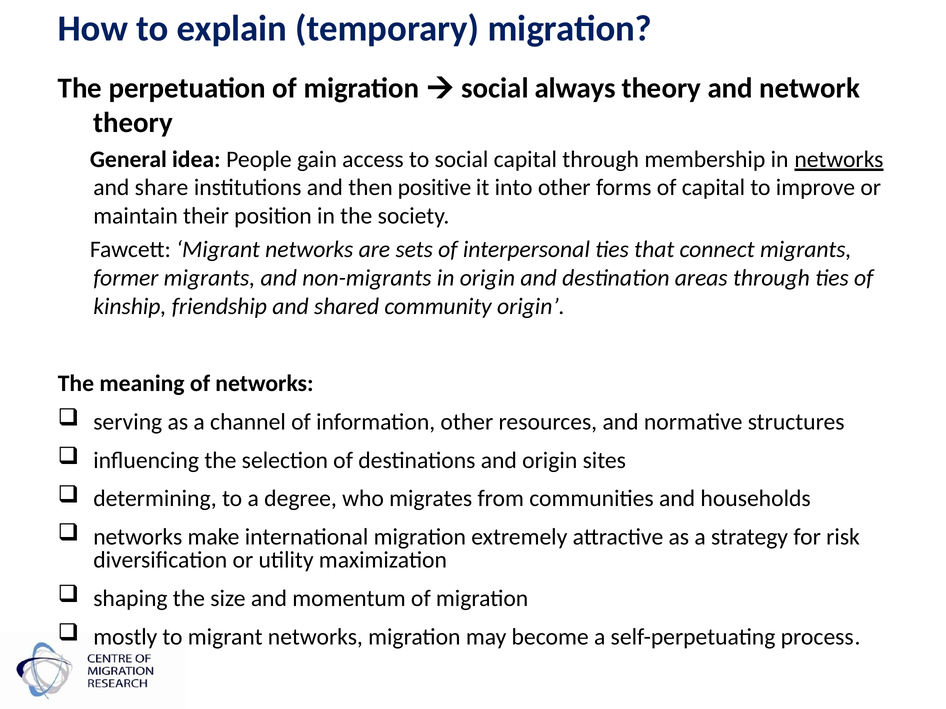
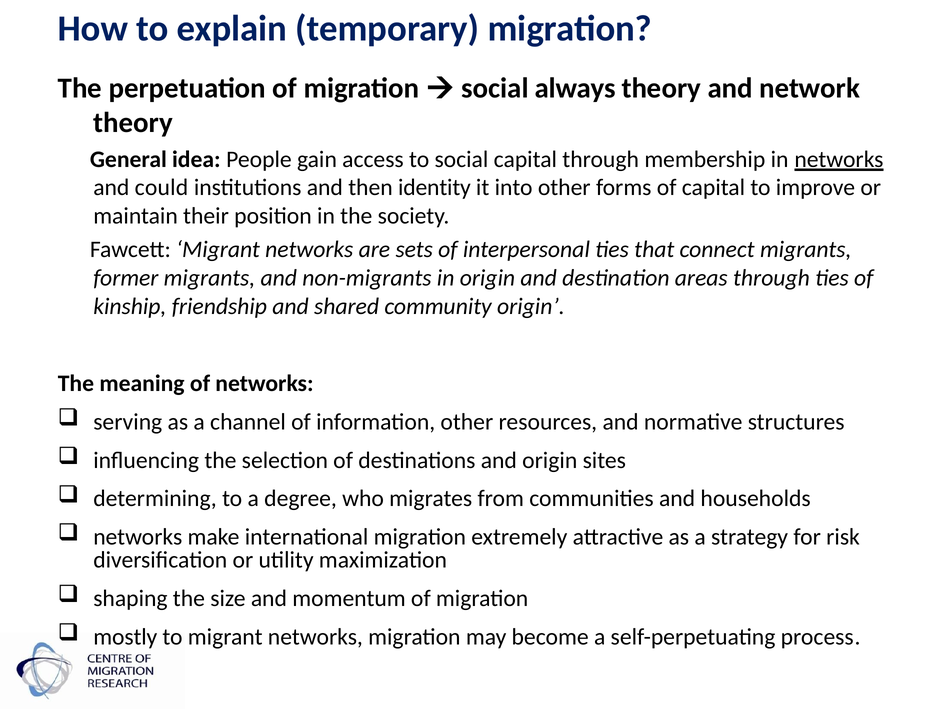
share: share -> could (162, 188)
positive: positive -> identity (434, 188)
